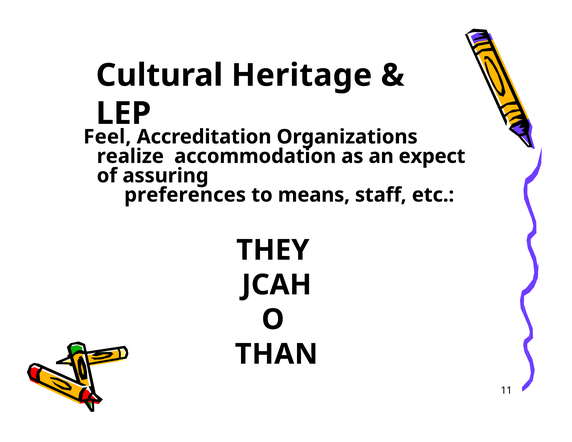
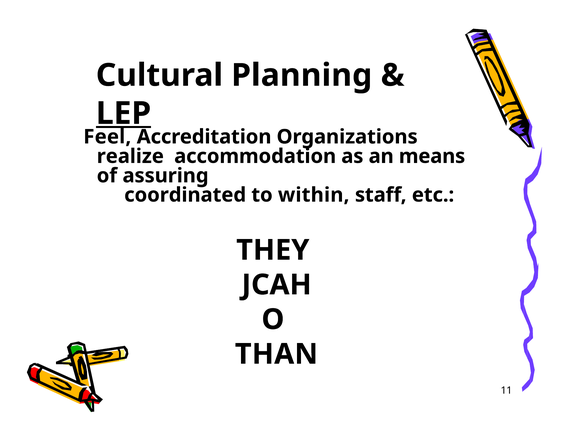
Heritage: Heritage -> Planning (302, 75)
LEP underline: none -> present (124, 113)
expect: expect -> means (432, 156)
preferences: preferences -> coordinated (185, 195)
means: means -> within (314, 195)
